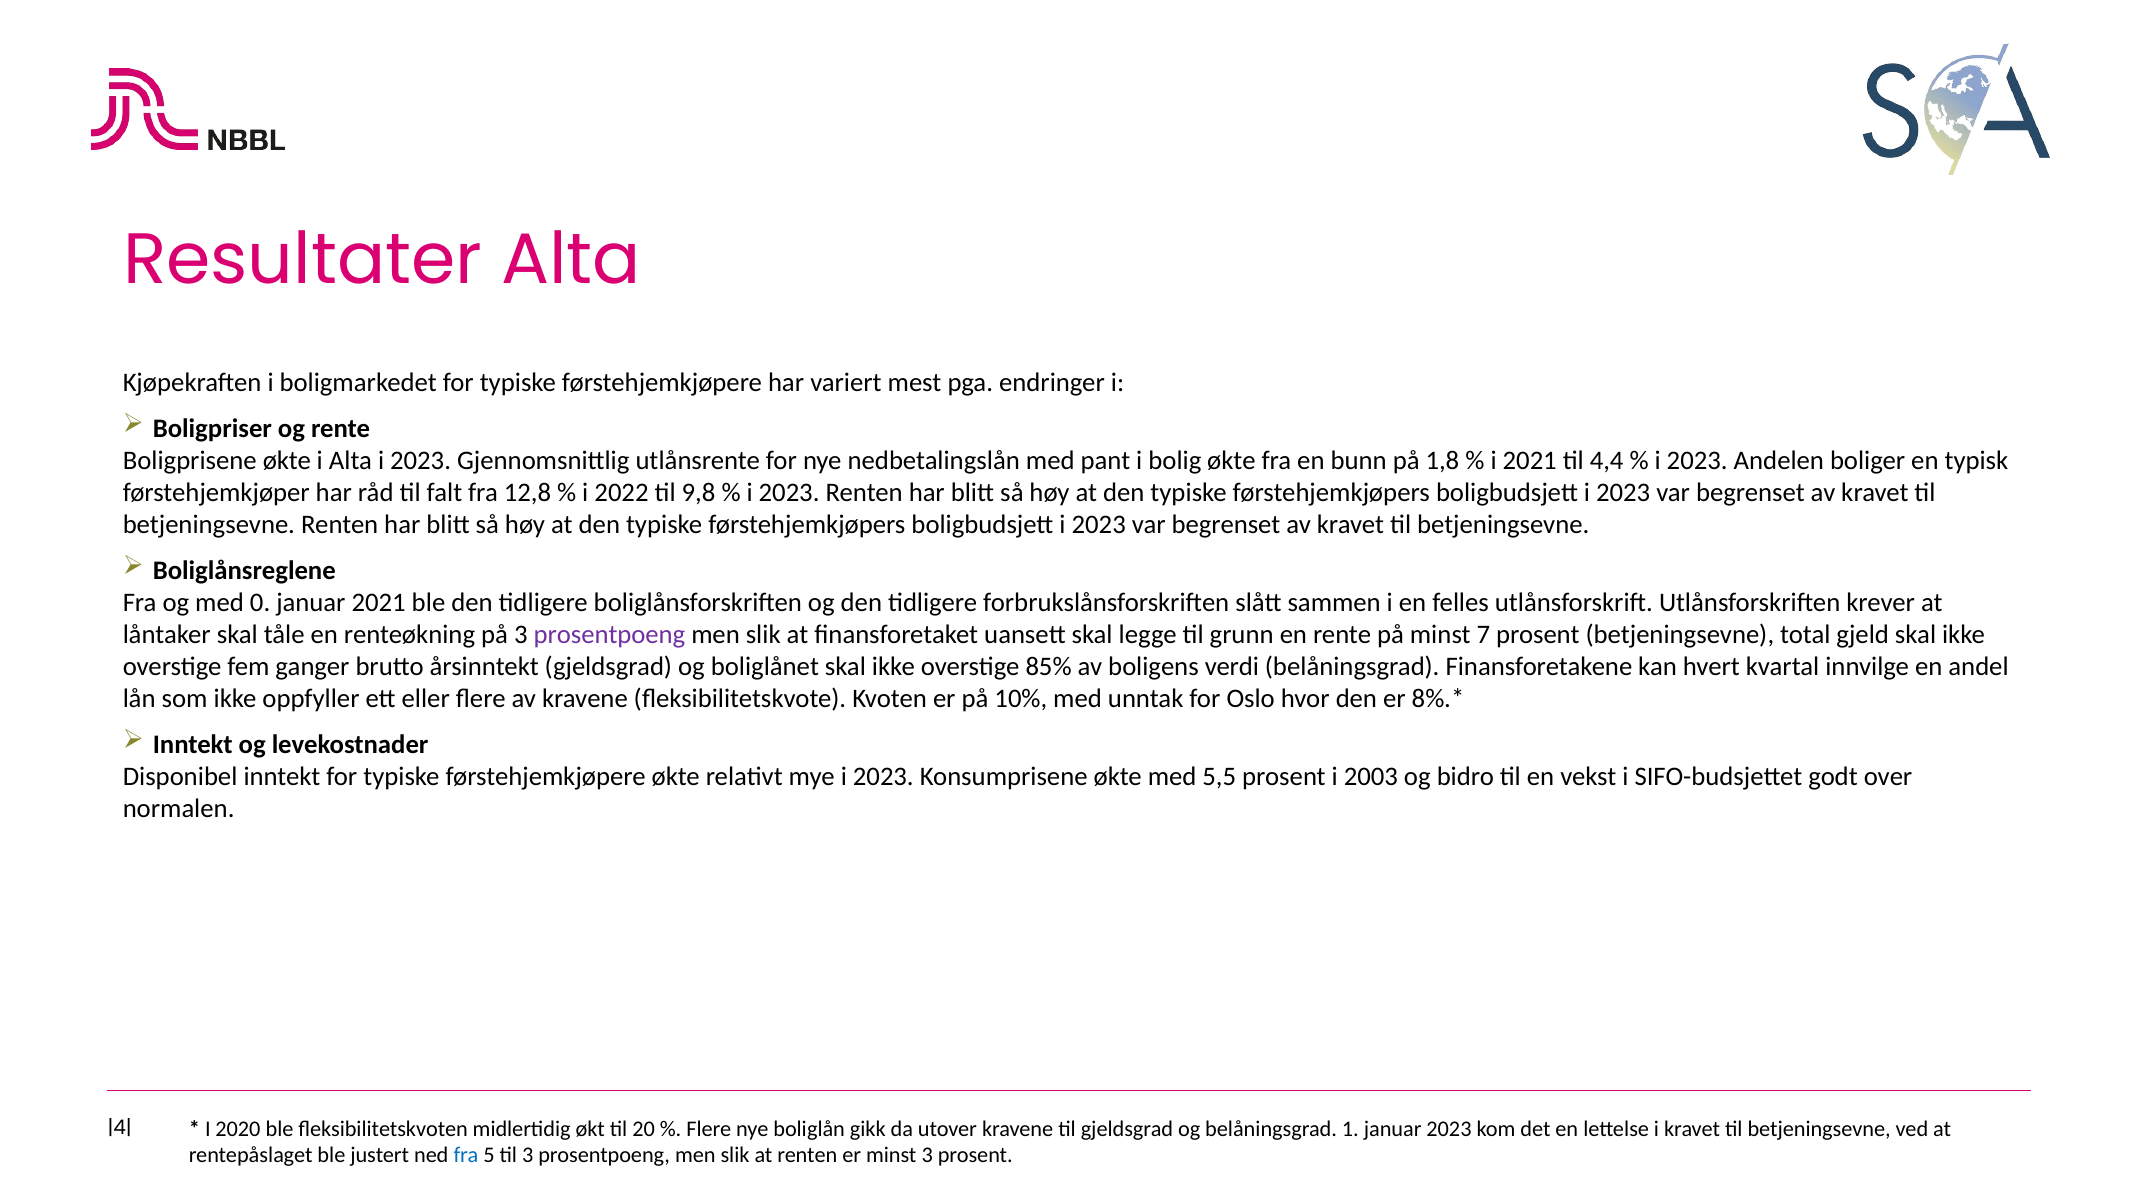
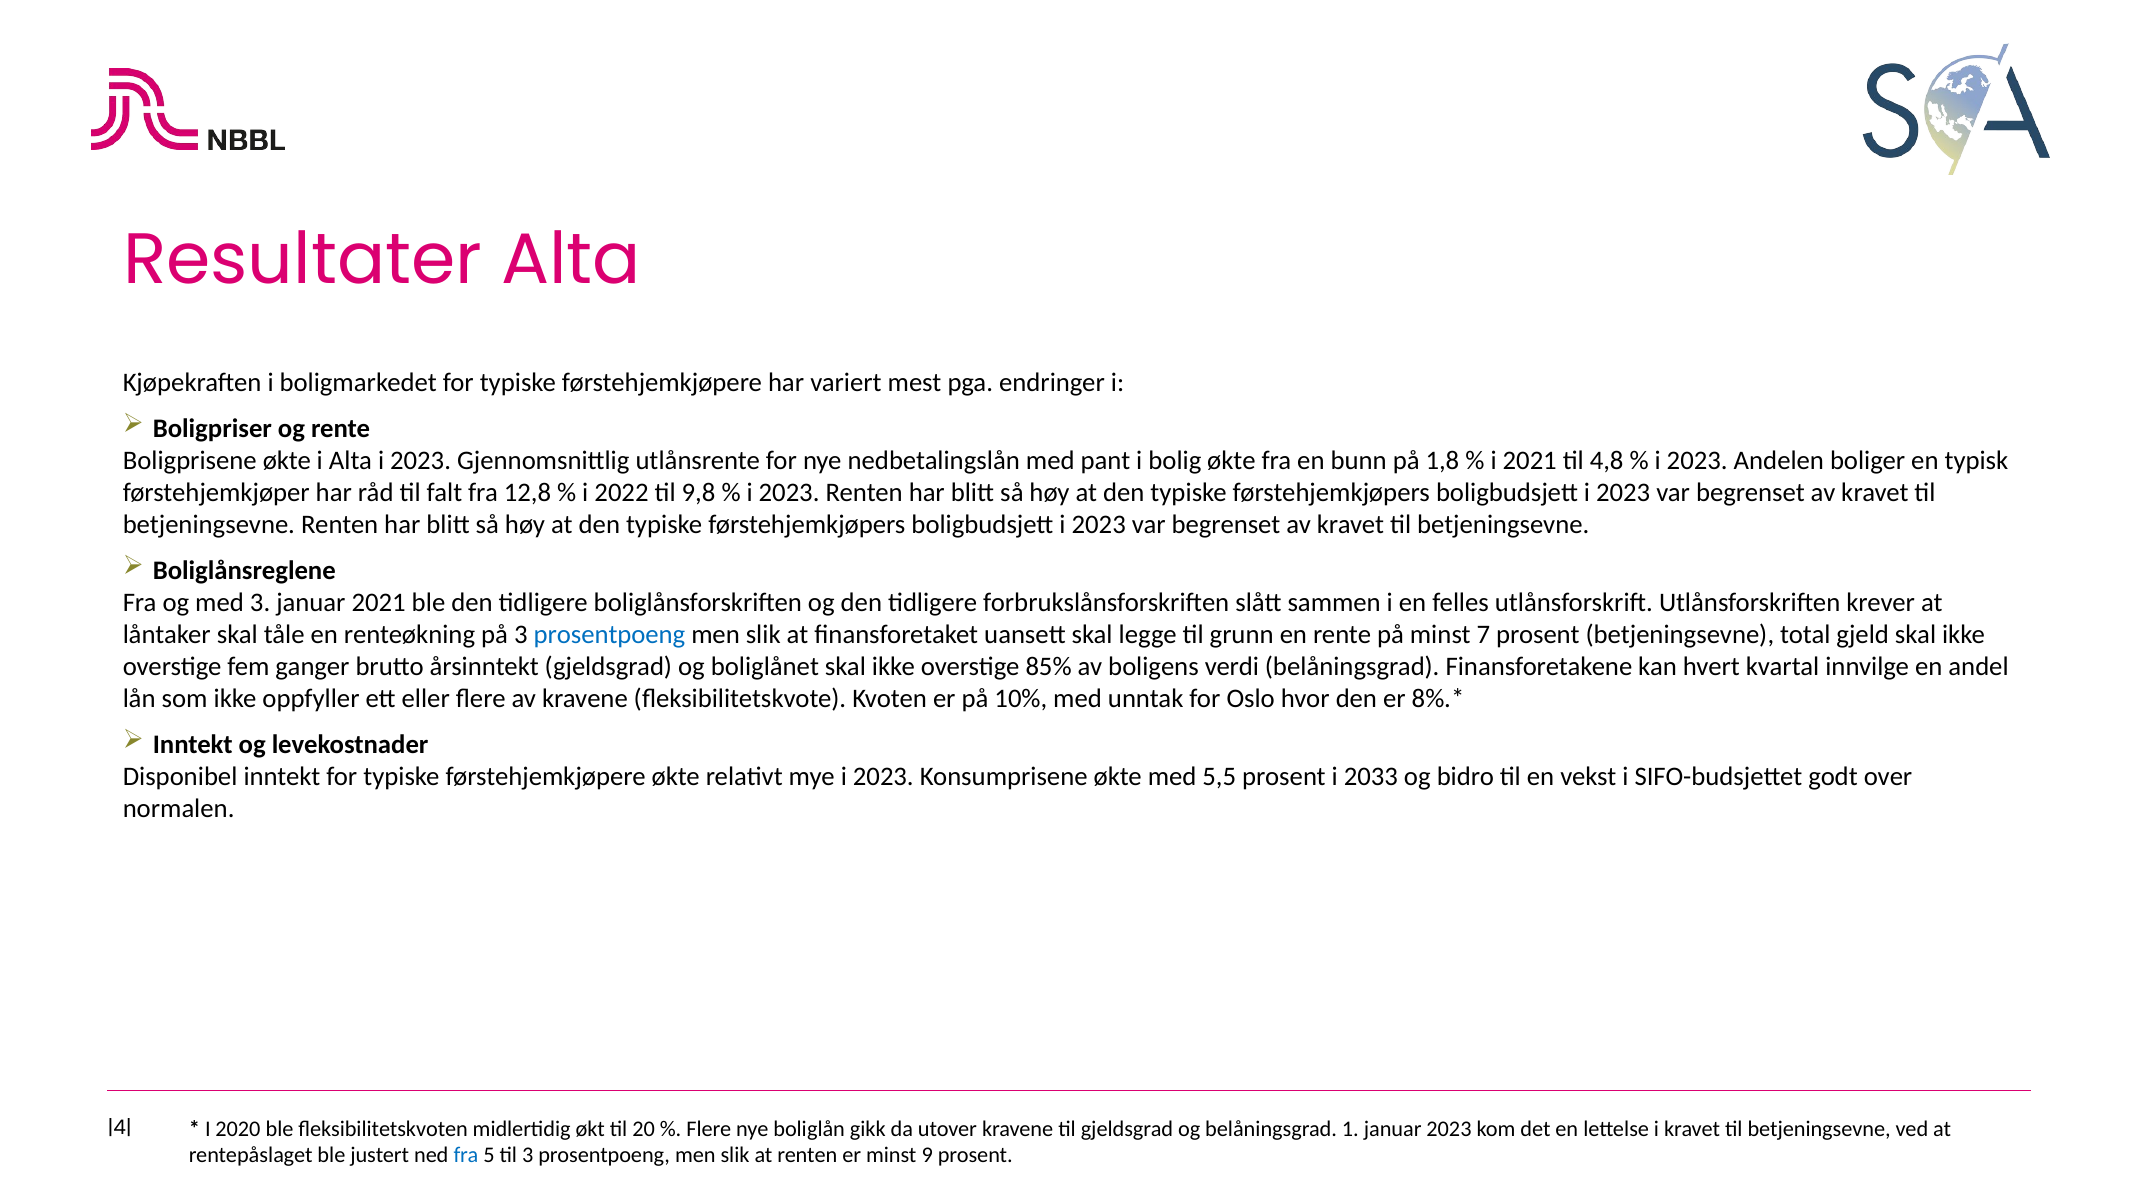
4,4: 4,4 -> 4,8 (1607, 461)
med 0: 0 -> 3 (260, 603)
prosentpoeng colour: purple -> blue (609, 635)
2003: 2003 -> 2033 (1371, 777)
minst 3: 3 -> 9 (927, 1156)
